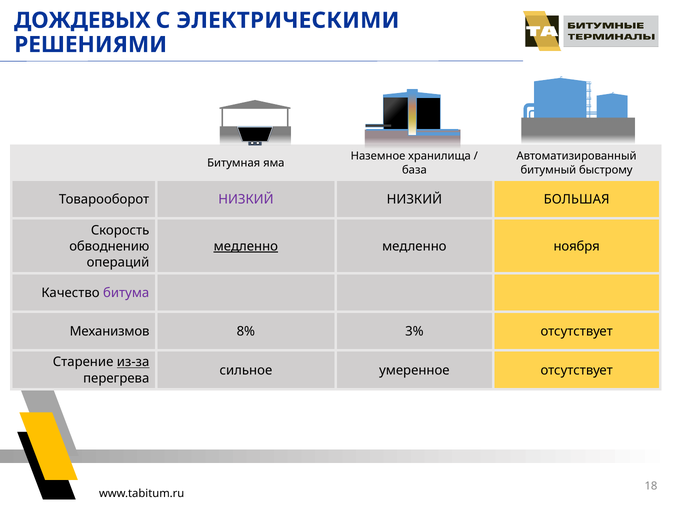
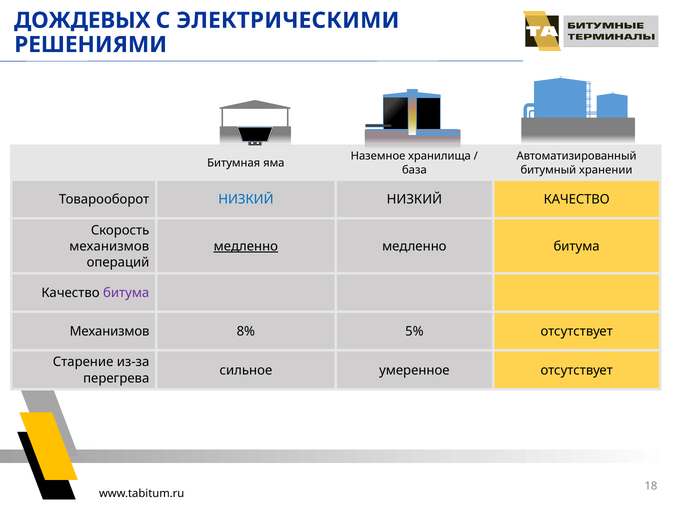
быстрому: быстрому -> хранении (606, 170)
НИЗКИЙ colour: purple -> blue (246, 200)
НИЗКИЙ БОЛЬШАЯ: БОЛЬШАЯ -> КАЧЕСТВО (577, 200)
обводнению: обводнению -> механизмов (109, 246)
медленно ноября: ноября -> битума (577, 246)
3%: 3% -> 5% (414, 332)
из-за underline: present -> none (133, 362)
